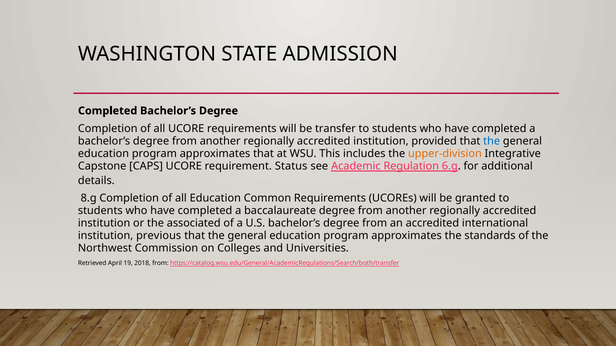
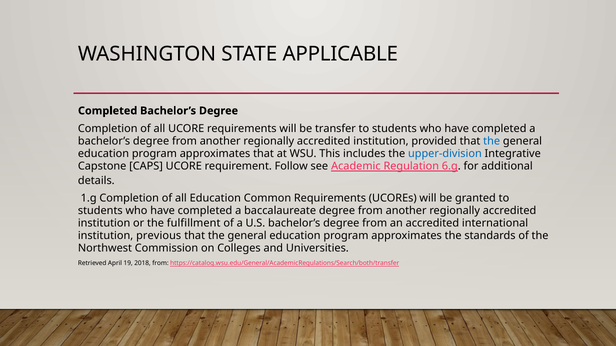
ADMISSION: ADMISSION -> APPLICABLE (340, 54)
upper-division colour: orange -> blue (445, 154)
Status: Status -> Follow (291, 166)
8.g: 8.g -> 1.g (89, 198)
associated: associated -> fulfillment (194, 224)
